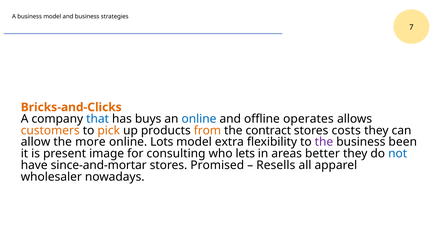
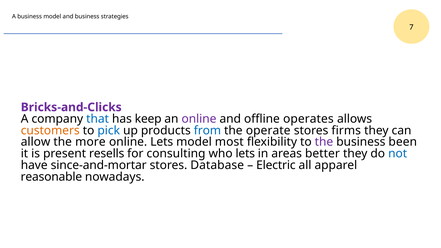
Bricks-and-Clicks colour: orange -> purple (71, 107)
buys: buys -> keep (148, 119)
online colour: blue -> purple (199, 119)
pick colour: orange -> blue (109, 130)
from colour: orange -> blue (207, 130)
contract: contract -> operate (268, 130)
costs: costs -> firms (346, 130)
online Lots: Lots -> Lets (162, 142)
extra: extra -> most (229, 142)
image: image -> resells (107, 154)
Promised: Promised -> Database (217, 165)
Resells: Resells -> Electric (276, 165)
wholesaler: wholesaler -> reasonable (51, 177)
